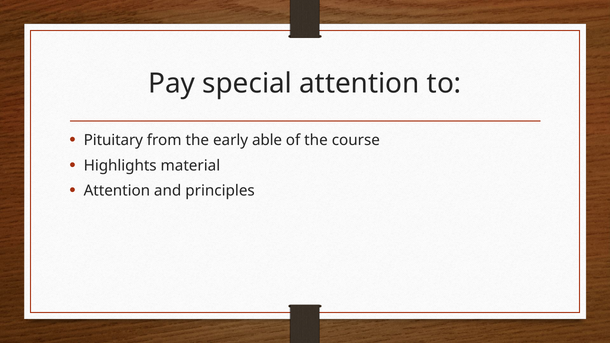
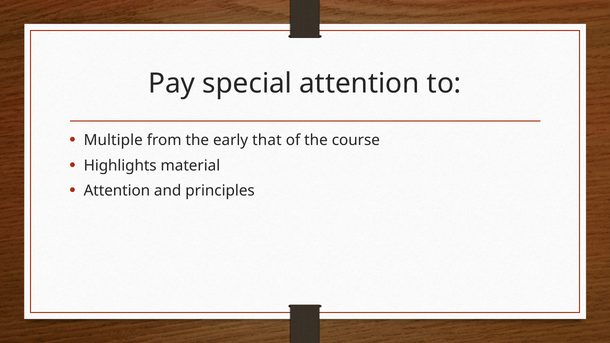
Pituitary: Pituitary -> Multiple (113, 140)
able: able -> that (267, 140)
